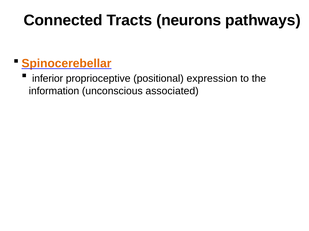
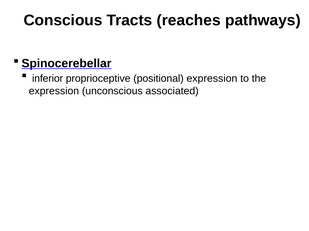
Connected: Connected -> Conscious (63, 20)
neurons: neurons -> reaches (189, 20)
Spinocerebellar colour: orange -> black (66, 64)
information: information -> expression (54, 91)
